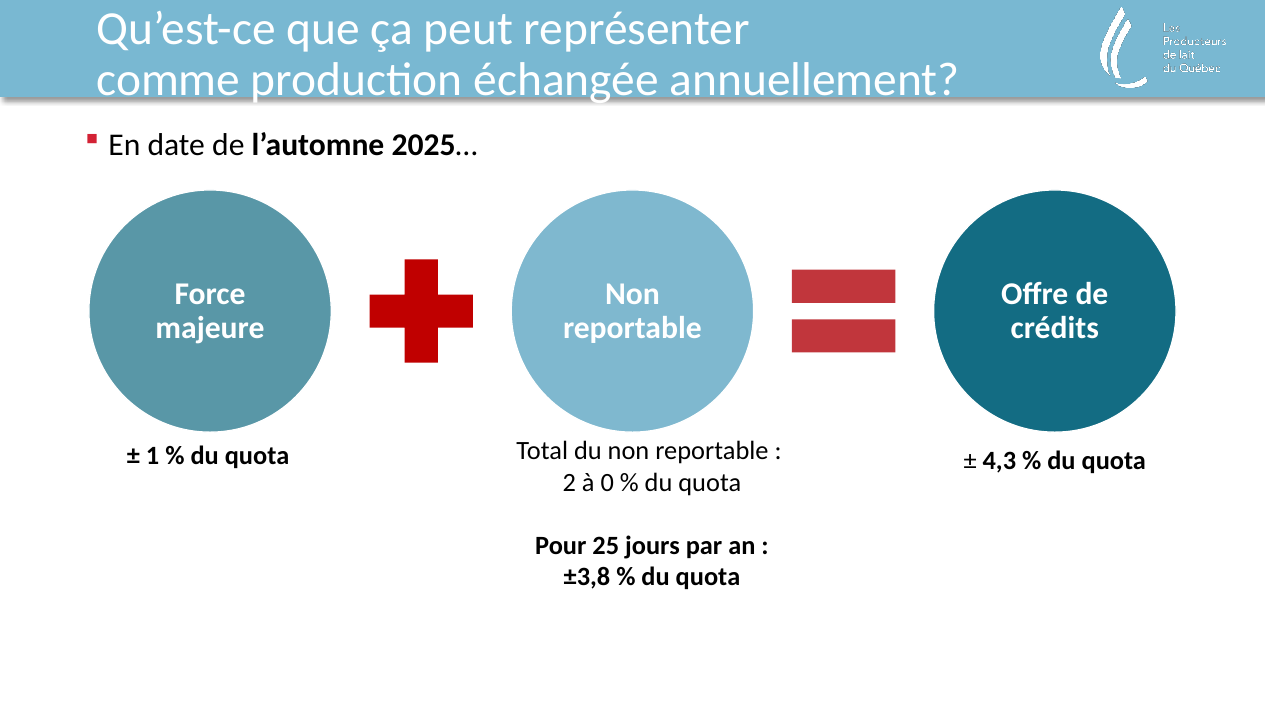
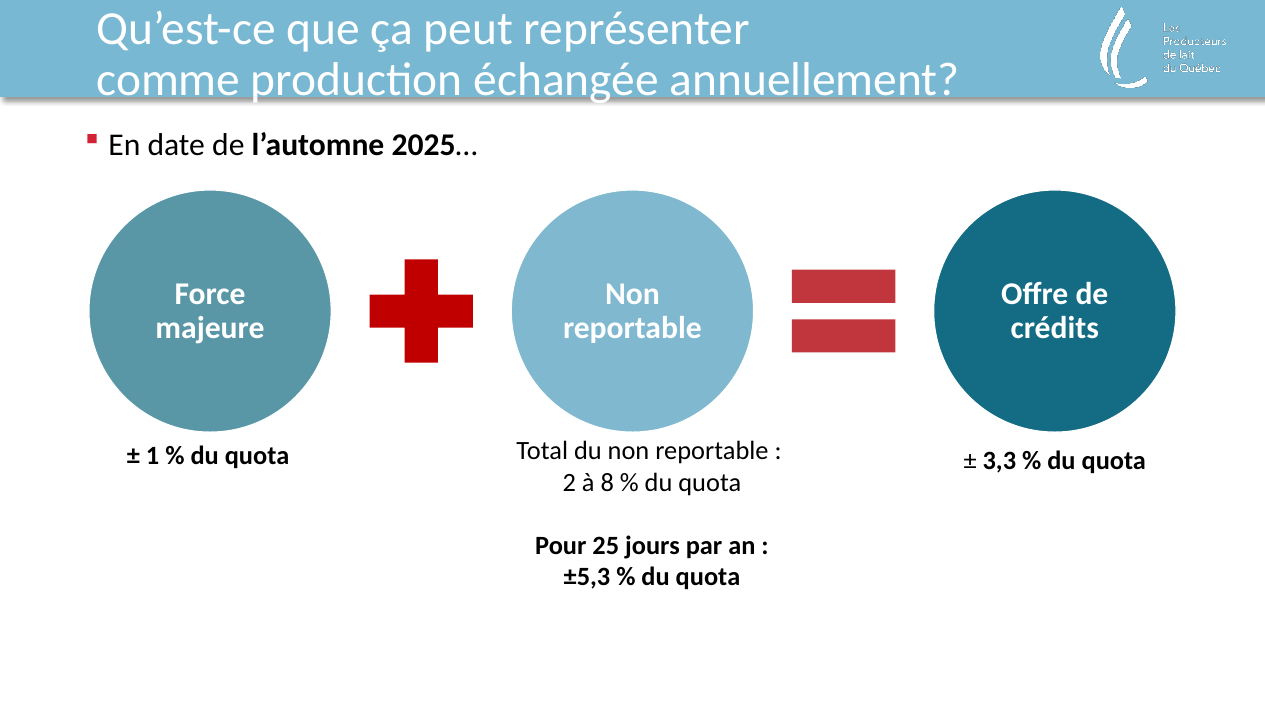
4,3: 4,3 -> 3,3 (999, 461)
0: 0 -> 8 (607, 483)
±3,8: ±3,8 -> ±5,3 (587, 578)
